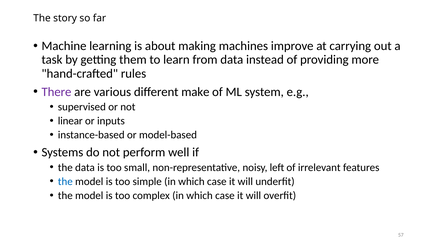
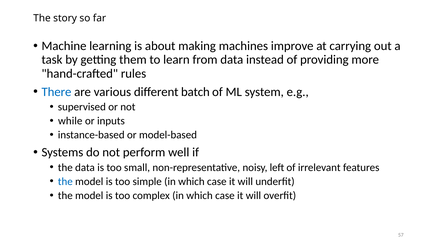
There colour: purple -> blue (56, 92)
make: make -> batch (195, 92)
linear: linear -> while (70, 121)
